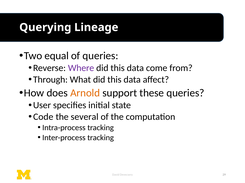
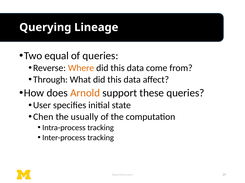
Where colour: purple -> orange (81, 68)
Code: Code -> Chen (43, 117)
several: several -> usually (85, 117)
